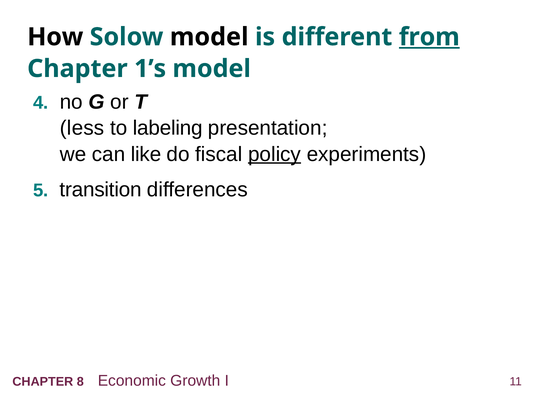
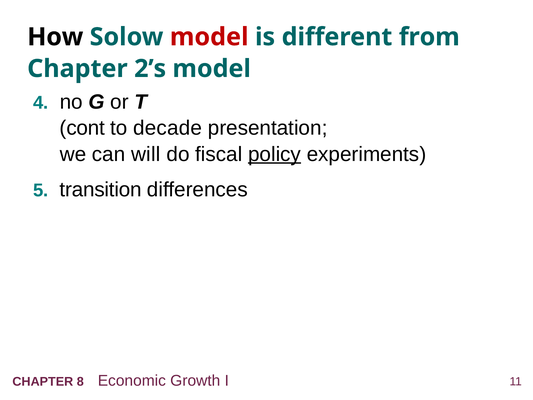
model colour: black -> red (209, 37)
from underline: present -> none (429, 37)
1’s: 1’s -> 2’s (150, 69)
less: less -> cont (82, 128)
labeling: labeling -> decade (168, 128)
like: like -> will (146, 154)
